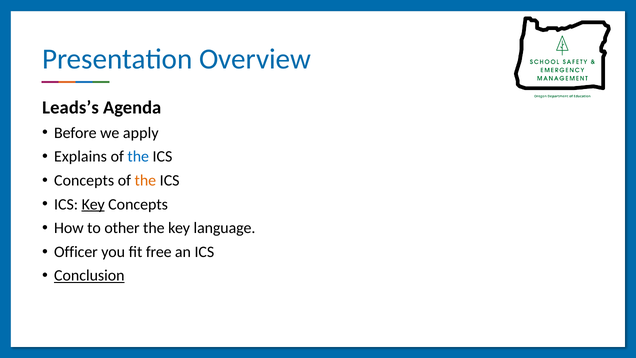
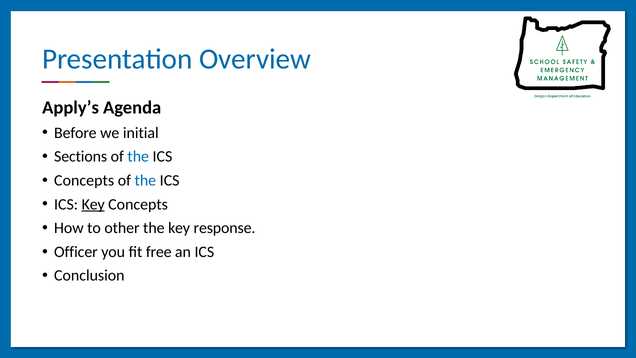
Leads’s: Leads’s -> Apply’s (71, 108)
apply: apply -> initial (141, 133)
Explains: Explains -> Sections (81, 157)
the colour: orange -> blue (145, 180)
language: language -> response (225, 228)
Conclusion underline: present -> none (89, 276)
